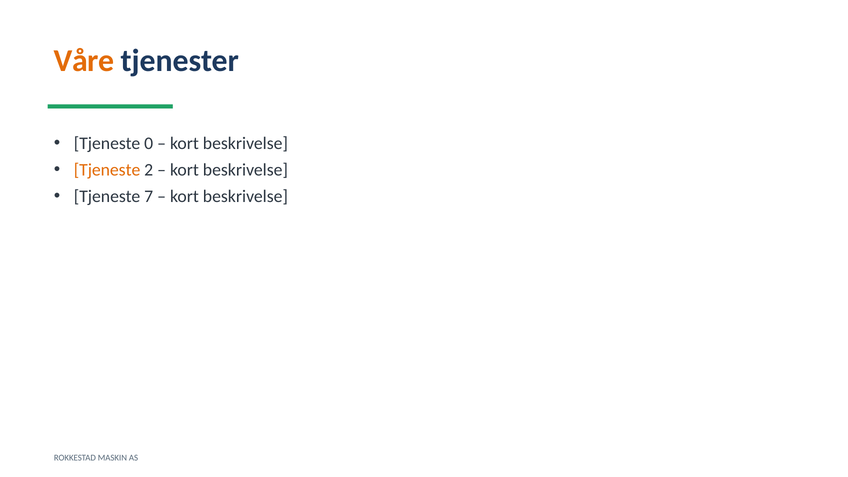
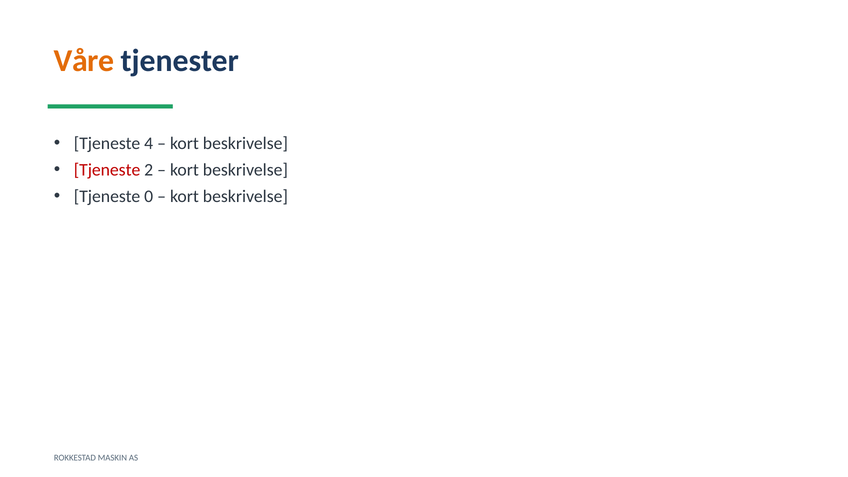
0: 0 -> 4 (149, 144)
Tjeneste colour: orange -> red (107, 170)
7: 7 -> 0 (149, 197)
